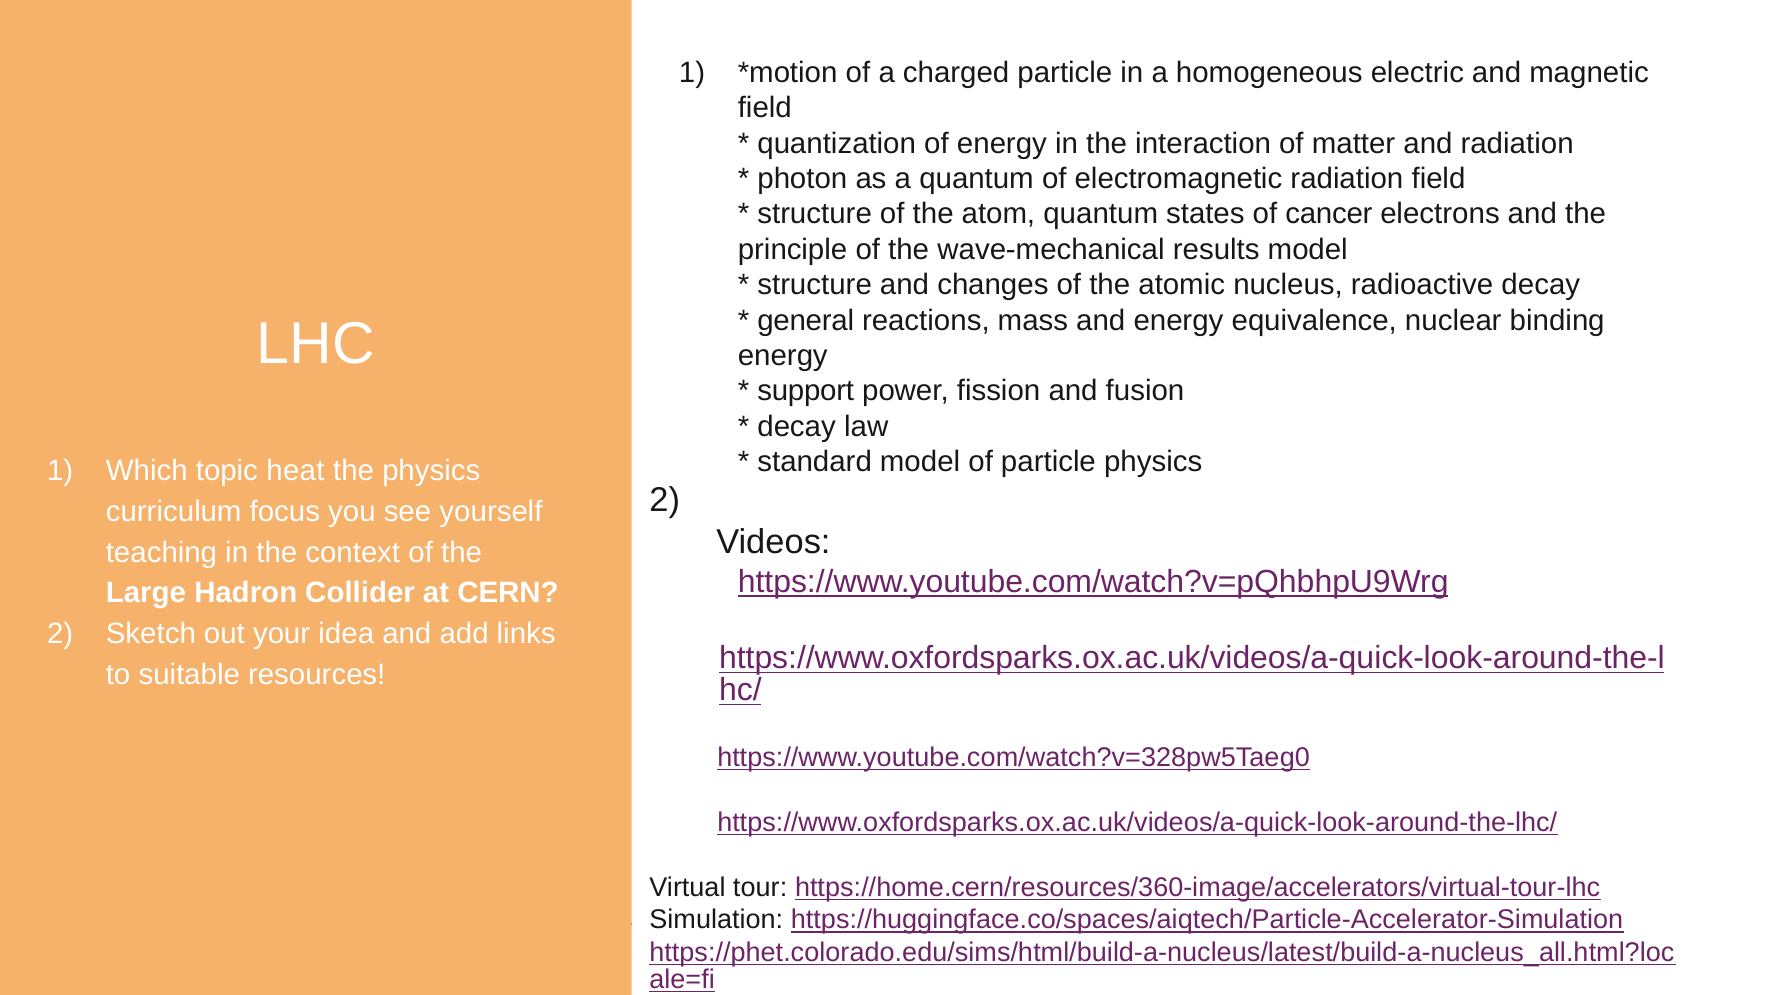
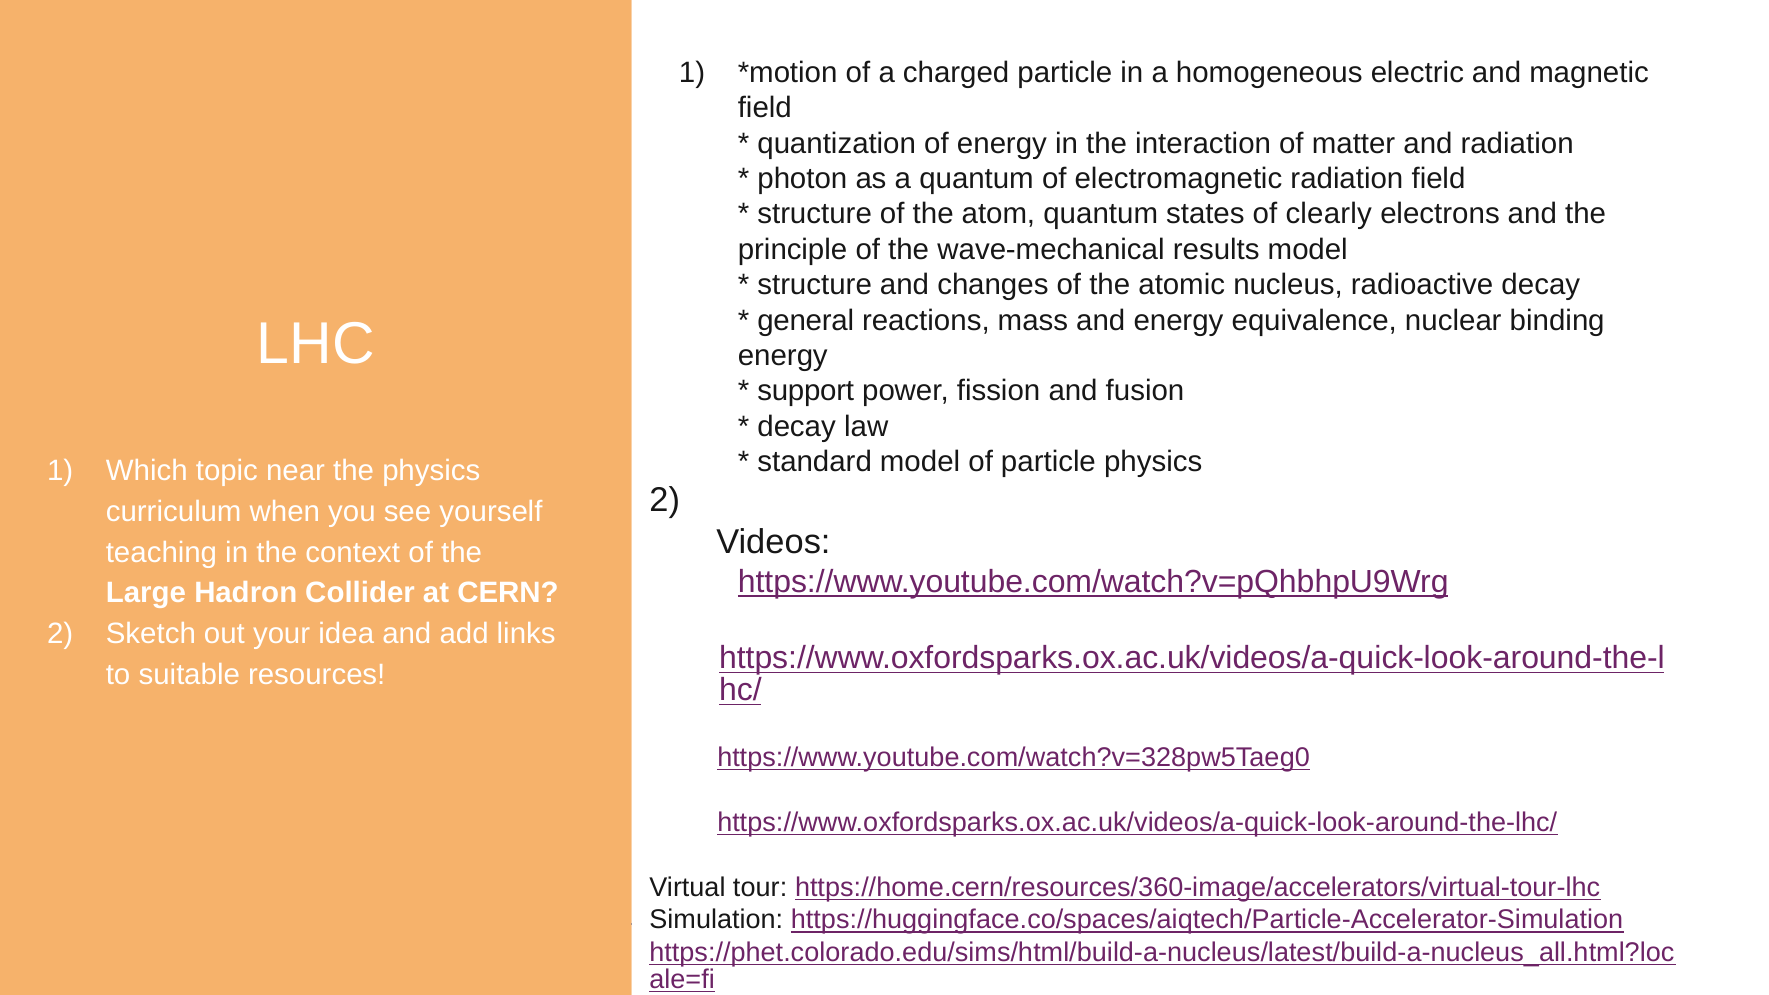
cancer: cancer -> clearly (1329, 214)
heat: heat -> near (296, 471)
focus: focus -> when (285, 512)
